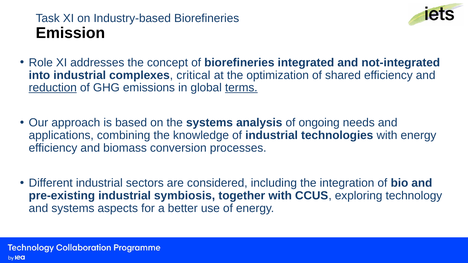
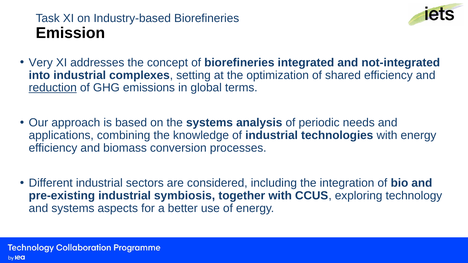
Role: Role -> Very (41, 63)
critical: critical -> setting (194, 75)
terms underline: present -> none (241, 88)
ongoing: ongoing -> periodic (319, 123)
